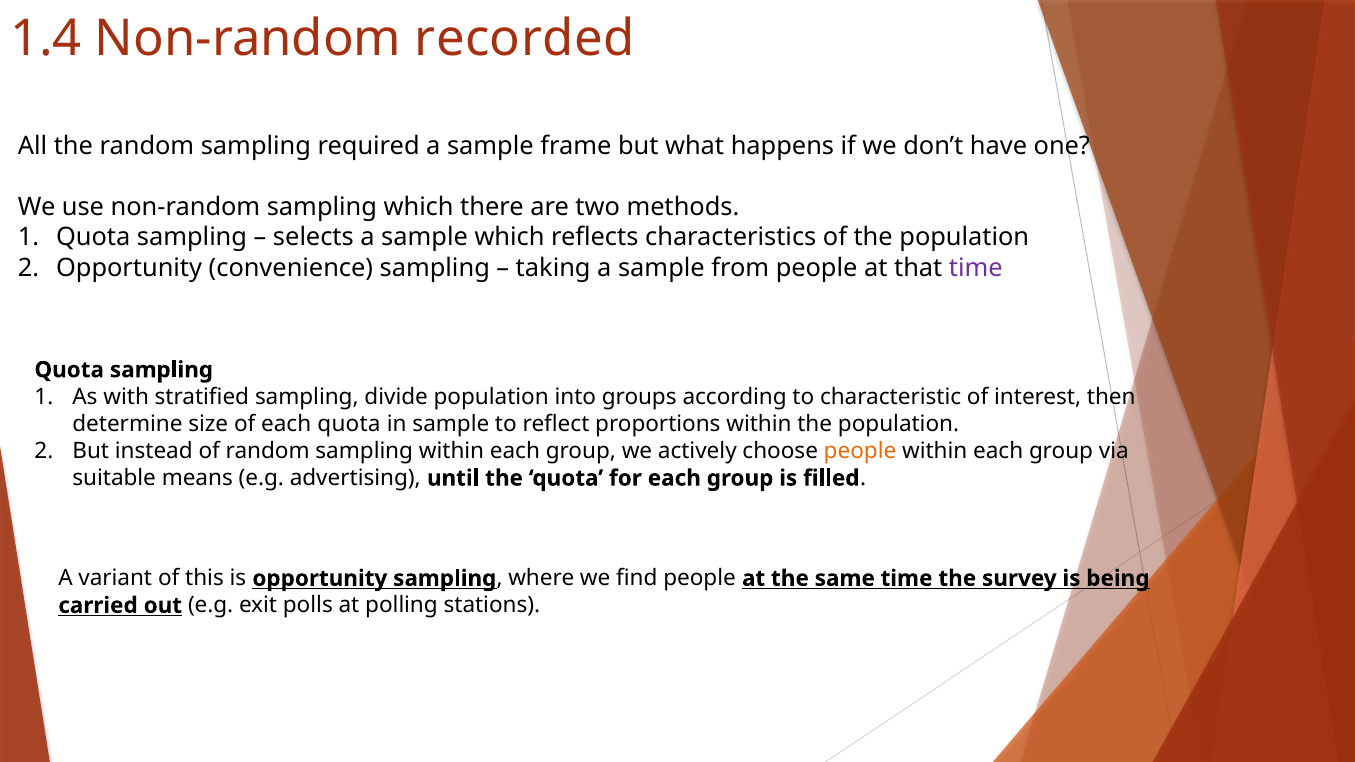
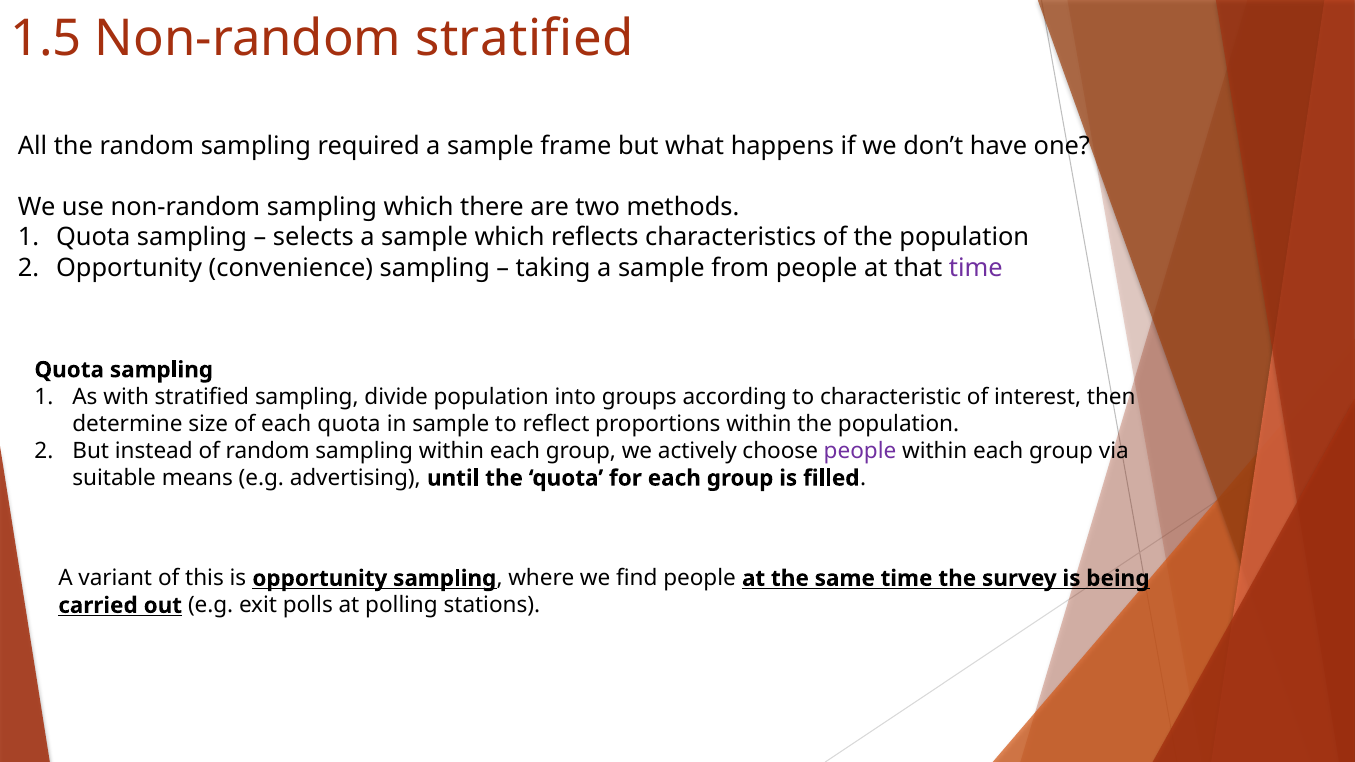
1.4: 1.4 -> 1.5 (46, 39)
Non-random recorded: recorded -> stratified (525, 39)
people colour: orange -> purple (860, 451)
